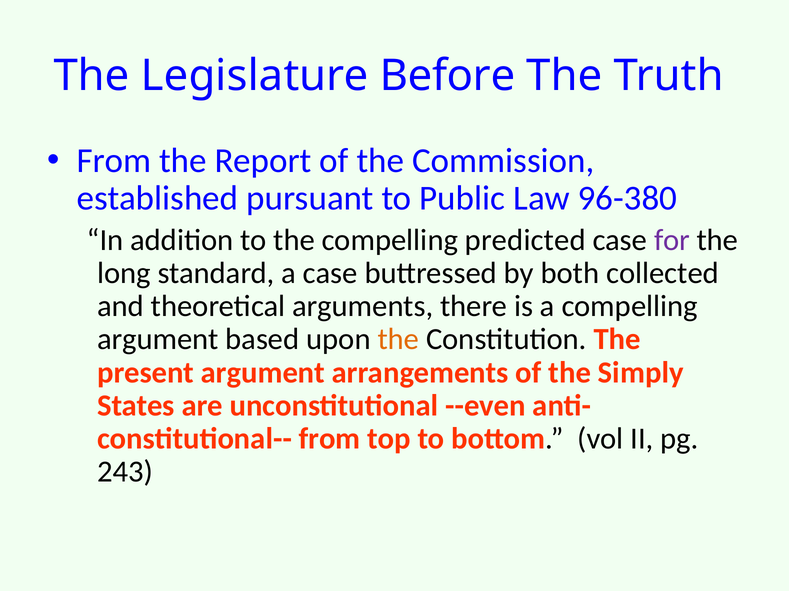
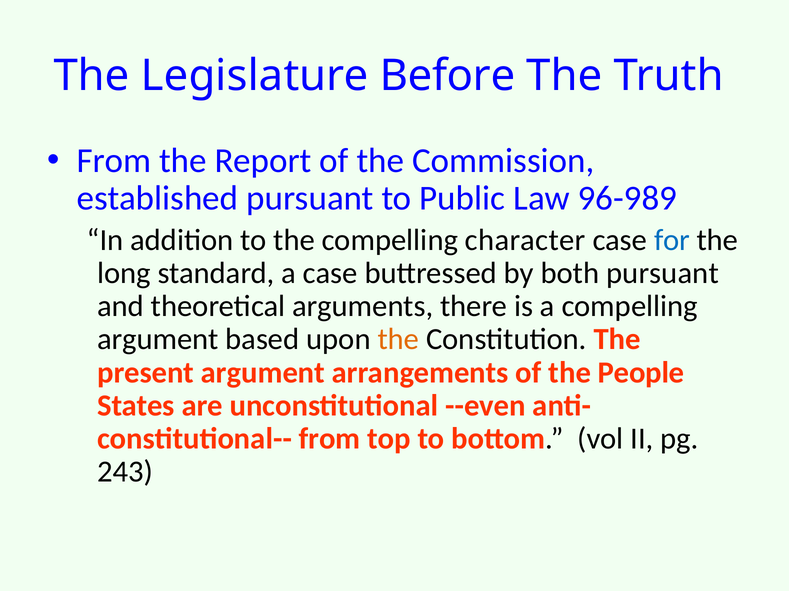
96-380: 96-380 -> 96-989 (627, 199)
predicted: predicted -> character (525, 240)
for colour: purple -> blue (672, 240)
both collected: collected -> pursuant (662, 274)
Simply: Simply -> People (641, 373)
